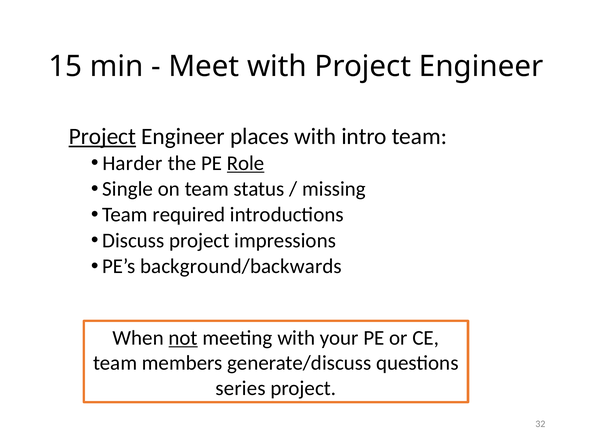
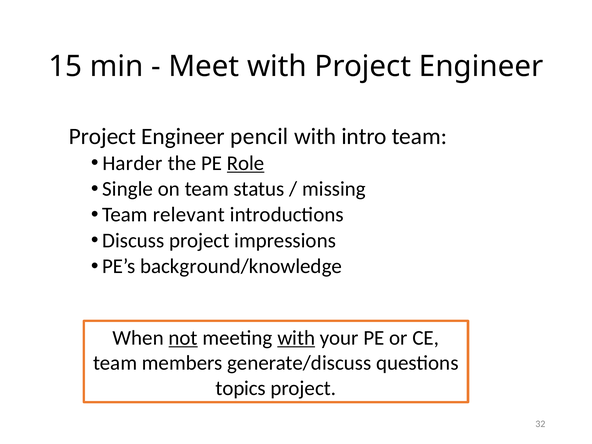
Project underline: present -> none (102, 136)
places: places -> pencil (259, 136)
required: required -> relevant (189, 215)
background/backwards: background/backwards -> background/knowledge (241, 266)
with underline: none -> present (296, 338)
series: series -> topics (241, 388)
